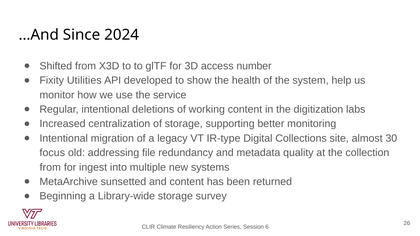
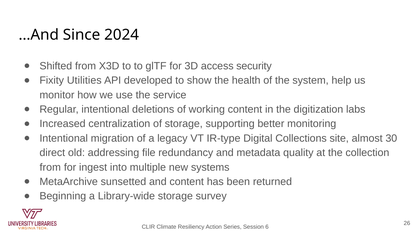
number: number -> security (254, 66)
focus: focus -> direct (52, 153)
